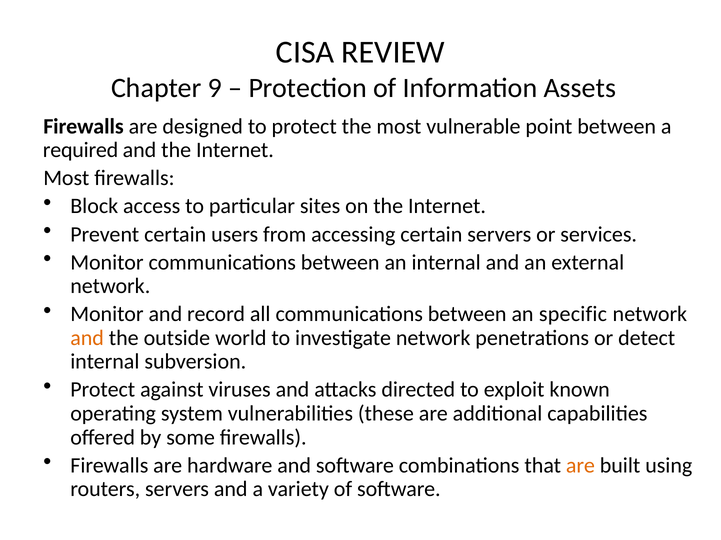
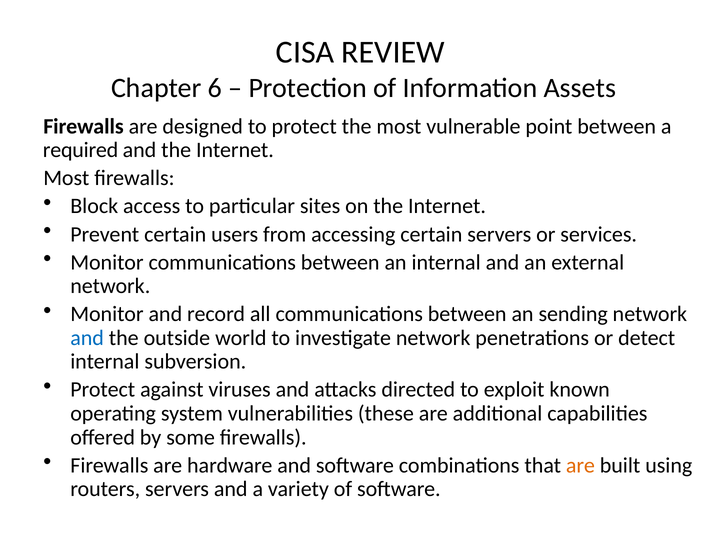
9: 9 -> 6 (215, 88)
specific: specific -> sending (573, 315)
and colour: orange -> blue (87, 338)
